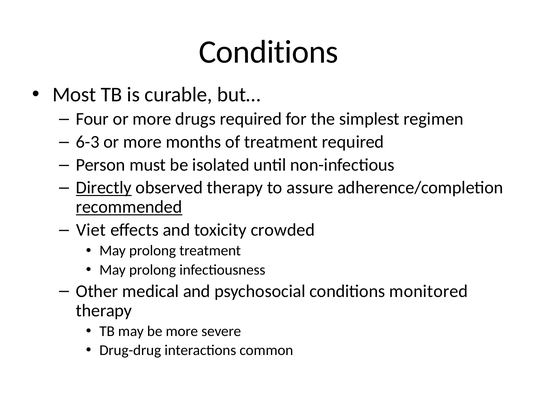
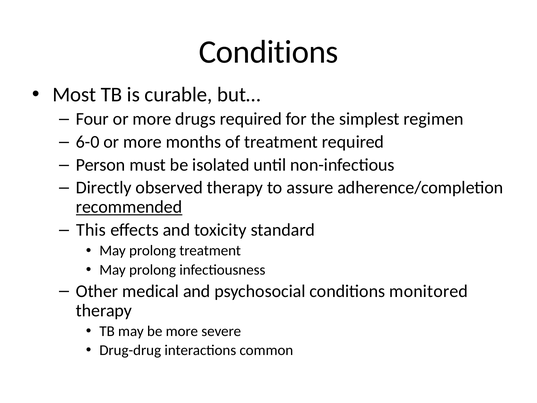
6-3: 6-3 -> 6-0 (88, 142)
Directly underline: present -> none (104, 188)
Viet: Viet -> This (91, 230)
crowded: crowded -> standard (283, 230)
